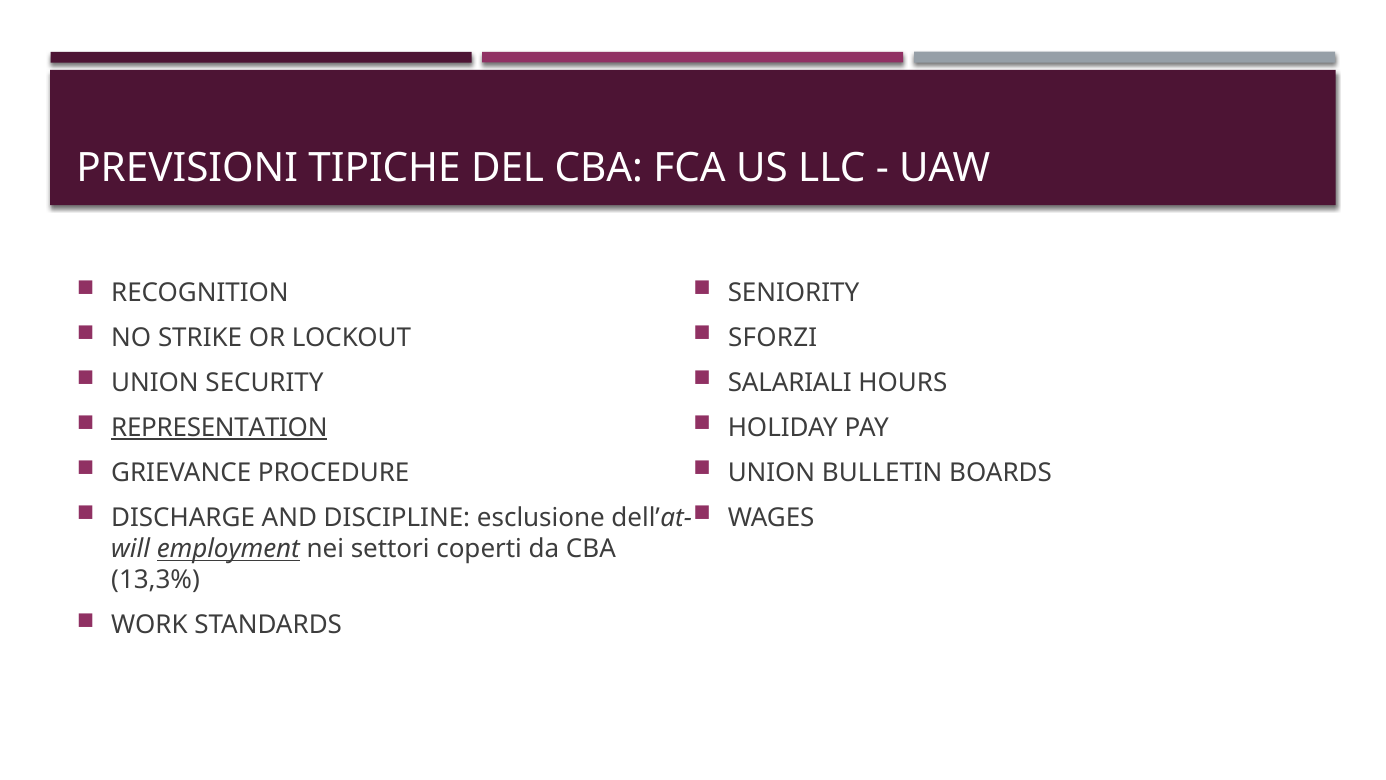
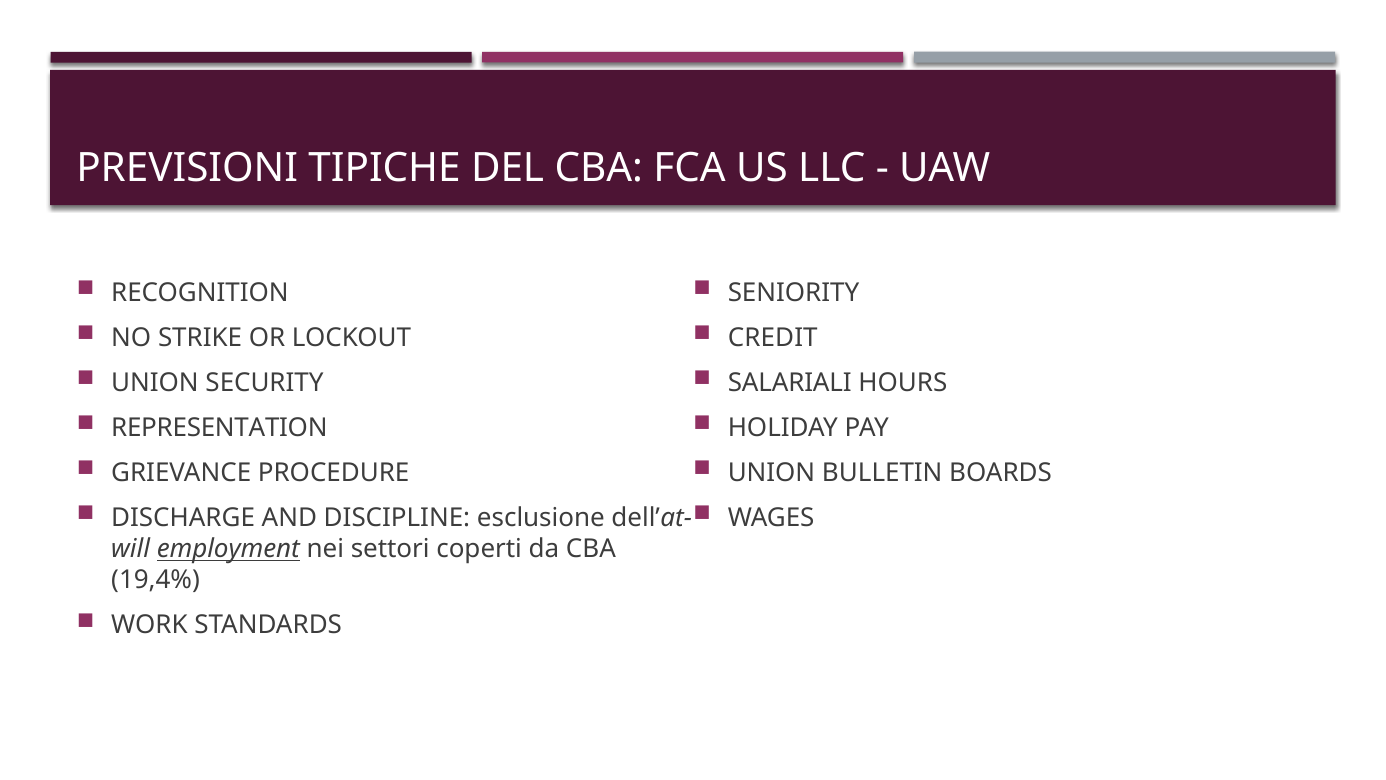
SFORZI: SFORZI -> CREDIT (773, 337)
REPRESENTATION underline: present -> none (219, 428)
13,3%: 13,3% -> 19,4% (156, 580)
